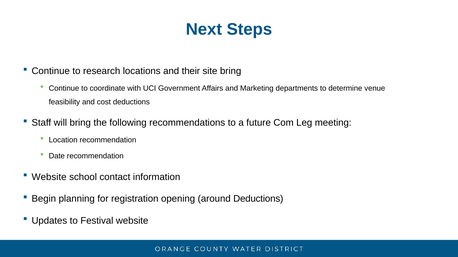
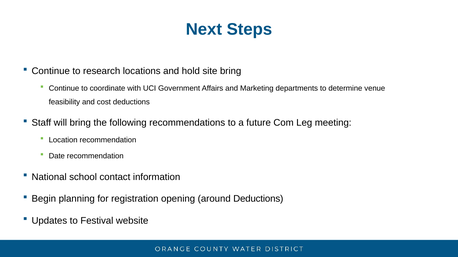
their: their -> hold (191, 71)
Website: Website -> National (49, 177)
